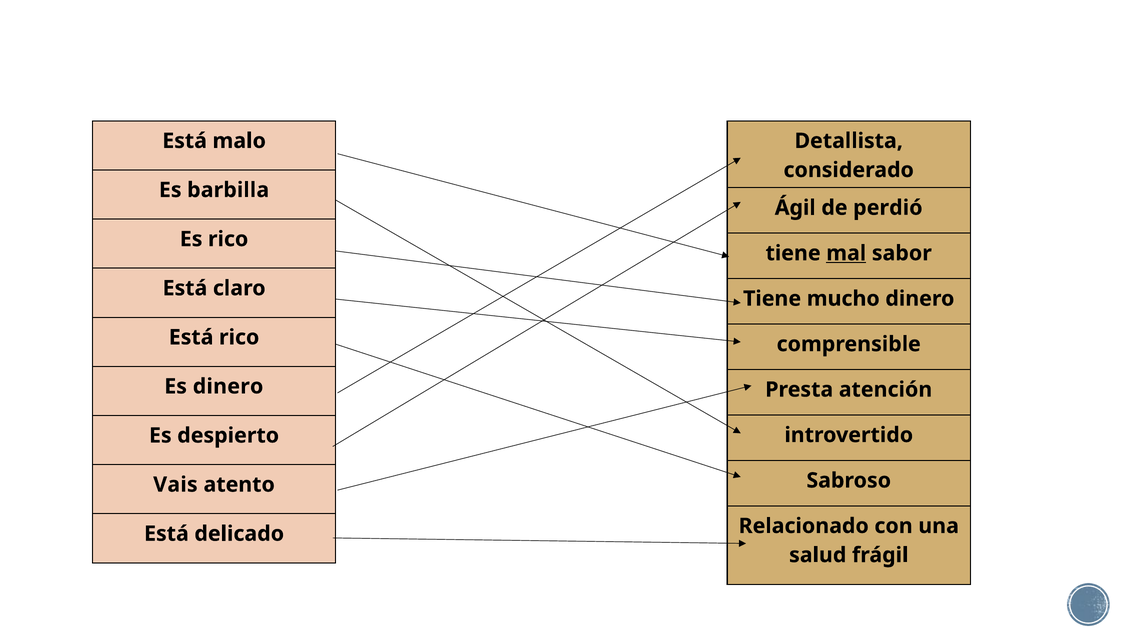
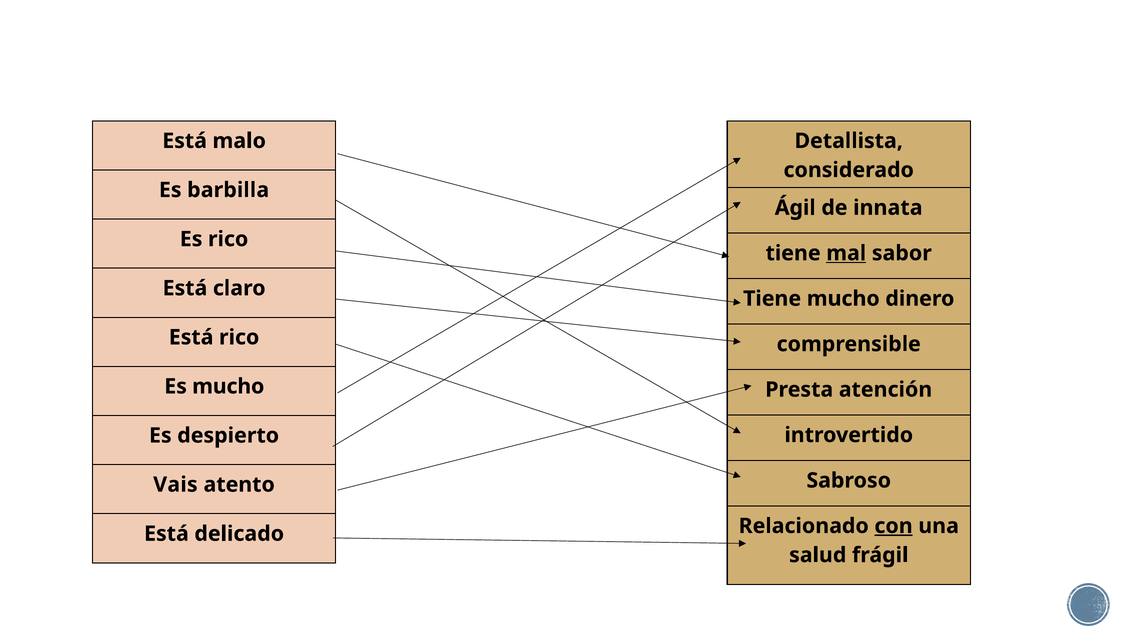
perdió: perdió -> innata (888, 208)
Es dinero: dinero -> mucho (228, 386)
con underline: none -> present (894, 526)
